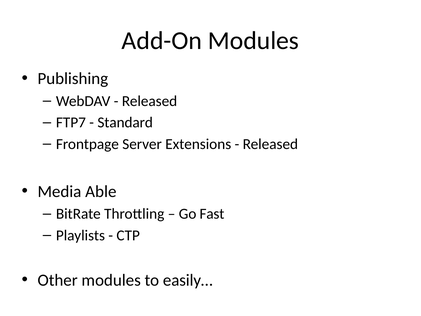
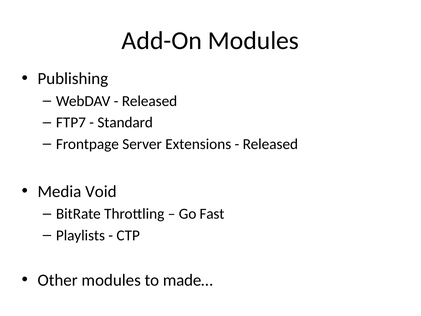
Able: Able -> Void (101, 191)
easily…: easily… -> made… (188, 280)
